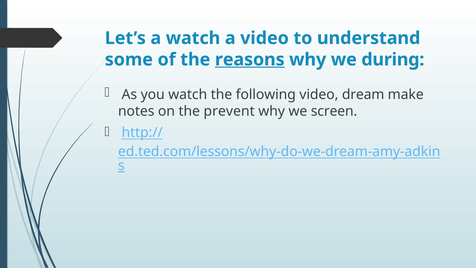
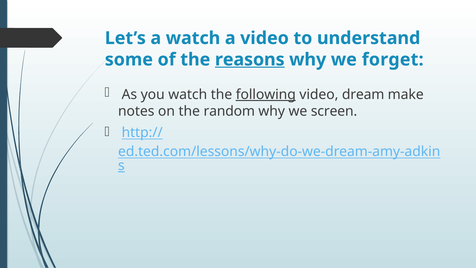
during: during -> forget (393, 60)
following underline: none -> present (266, 94)
prevent: prevent -> random (229, 111)
